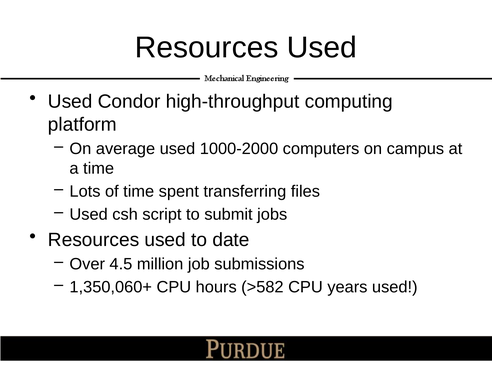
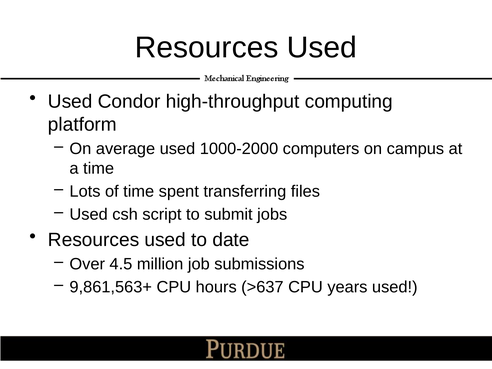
1,350,060+: 1,350,060+ -> 9,861,563+ (111, 287)
>582: >582 -> >637 (262, 287)
